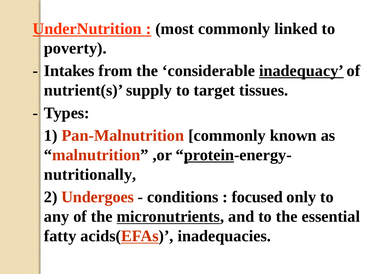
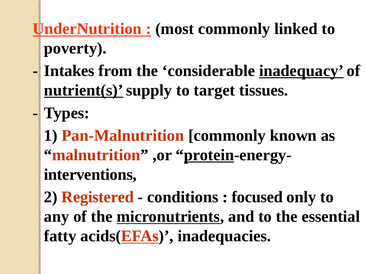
nutrient(s underline: none -> present (84, 90)
nutritionally: nutritionally -> interventions (90, 174)
Undergoes: Undergoes -> Registered (98, 197)
